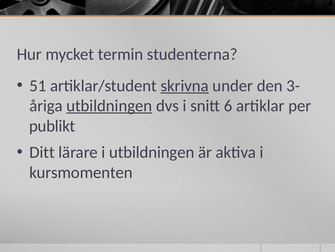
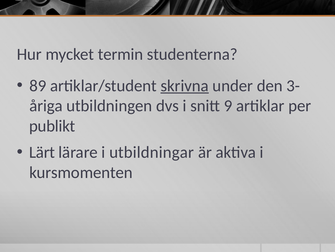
51: 51 -> 89 (38, 85)
utbildningen underline: present -> none (109, 106)
6: 6 -> 9 (228, 106)
Ditt: Ditt -> Lärt (42, 152)
i utbildningen: utbildningen -> utbildningar (152, 152)
